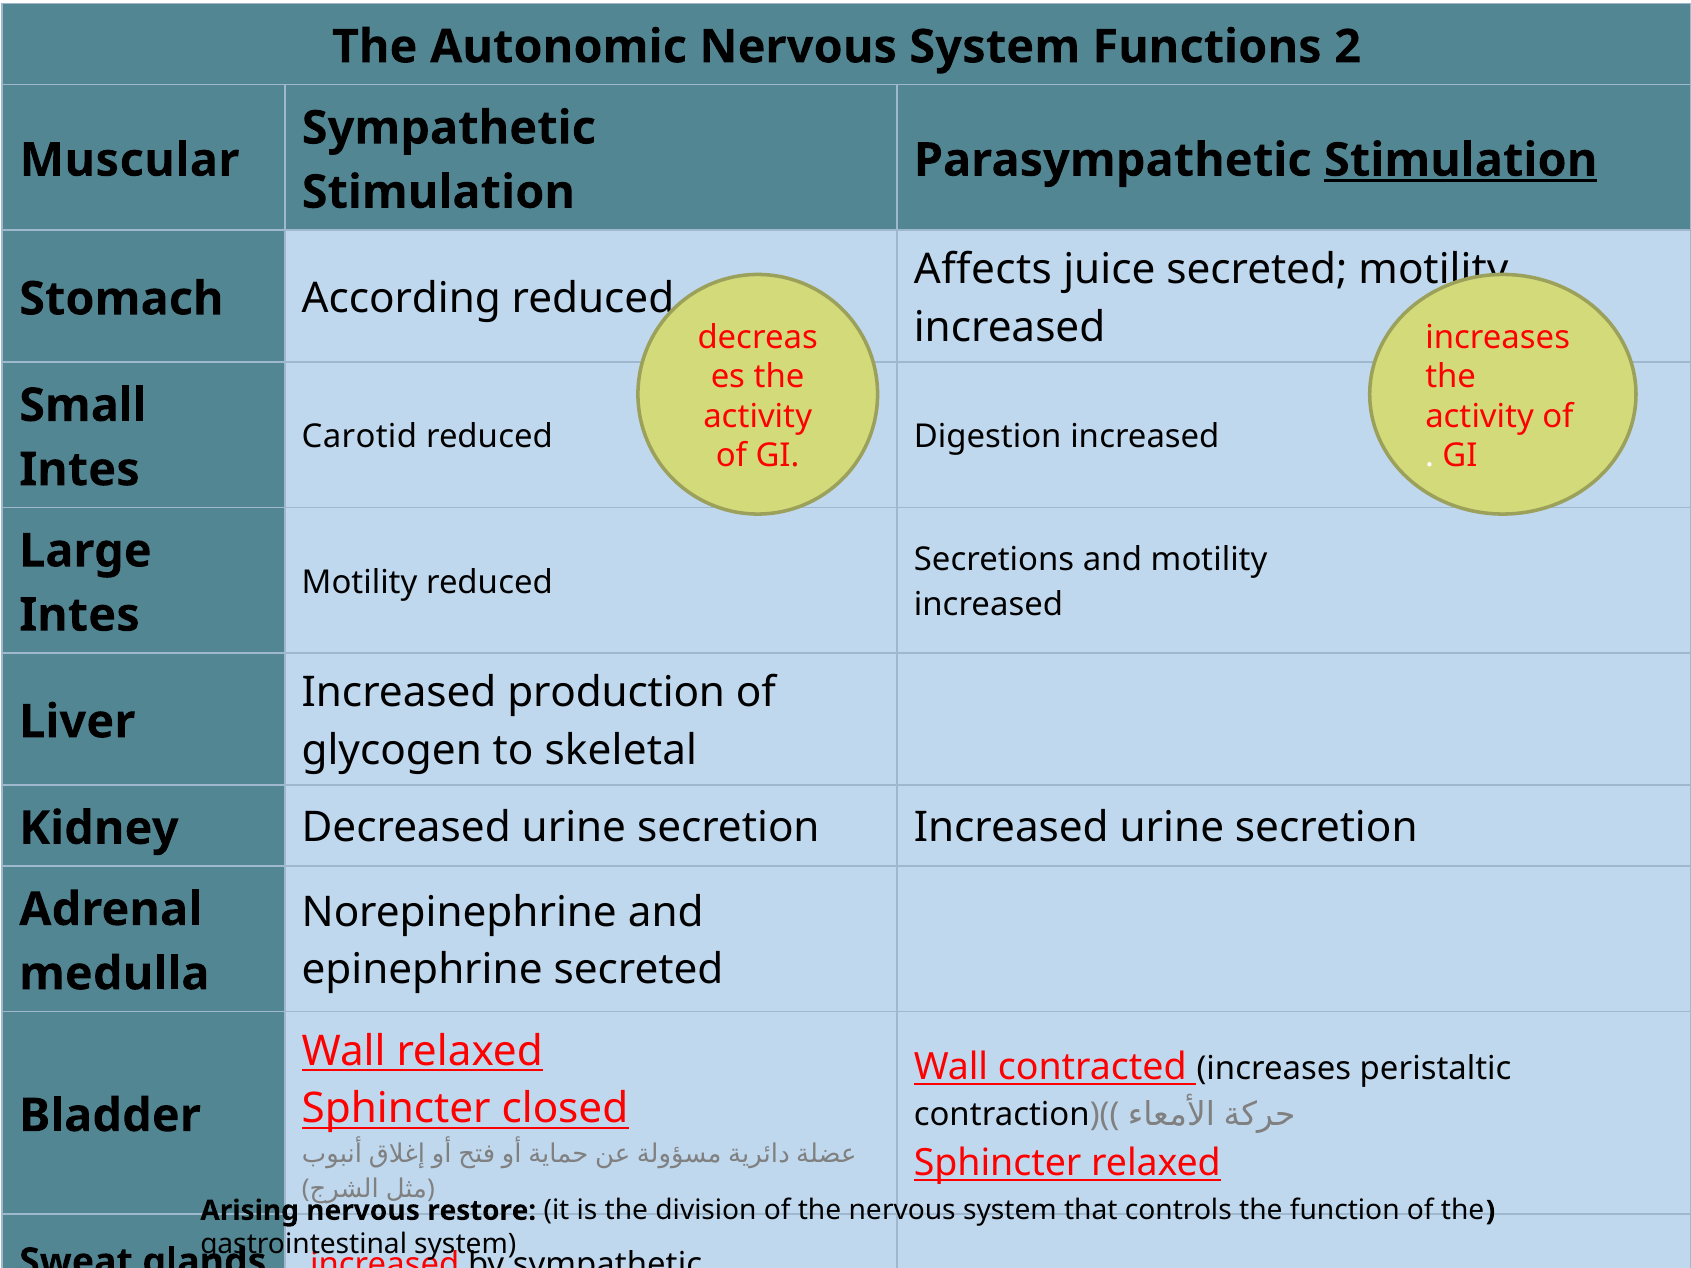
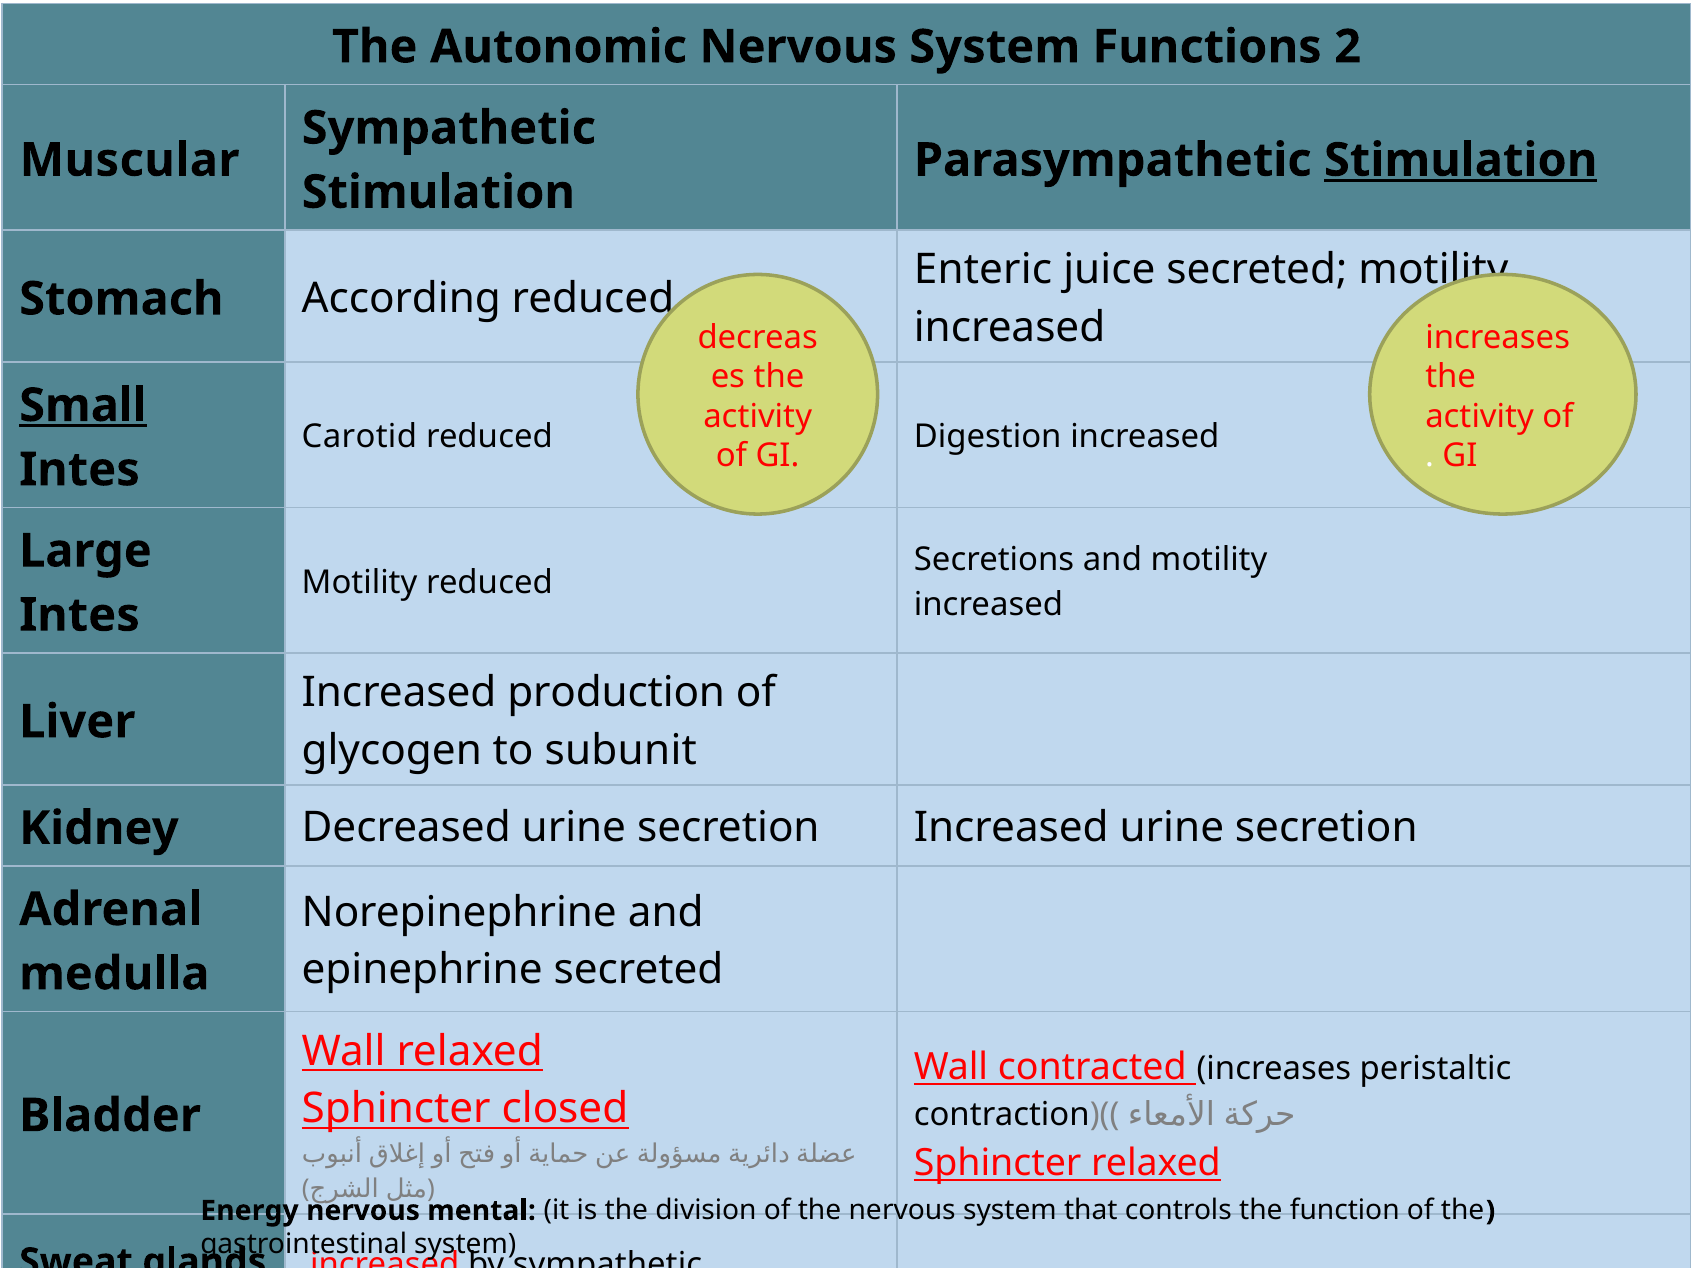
Affects: Affects -> Enteric (983, 270)
Small underline: none -> present (83, 406)
skeletal: skeletal -> subunit (621, 750)
Arising: Arising -> Energy (249, 1211)
restore: restore -> mental (482, 1211)
